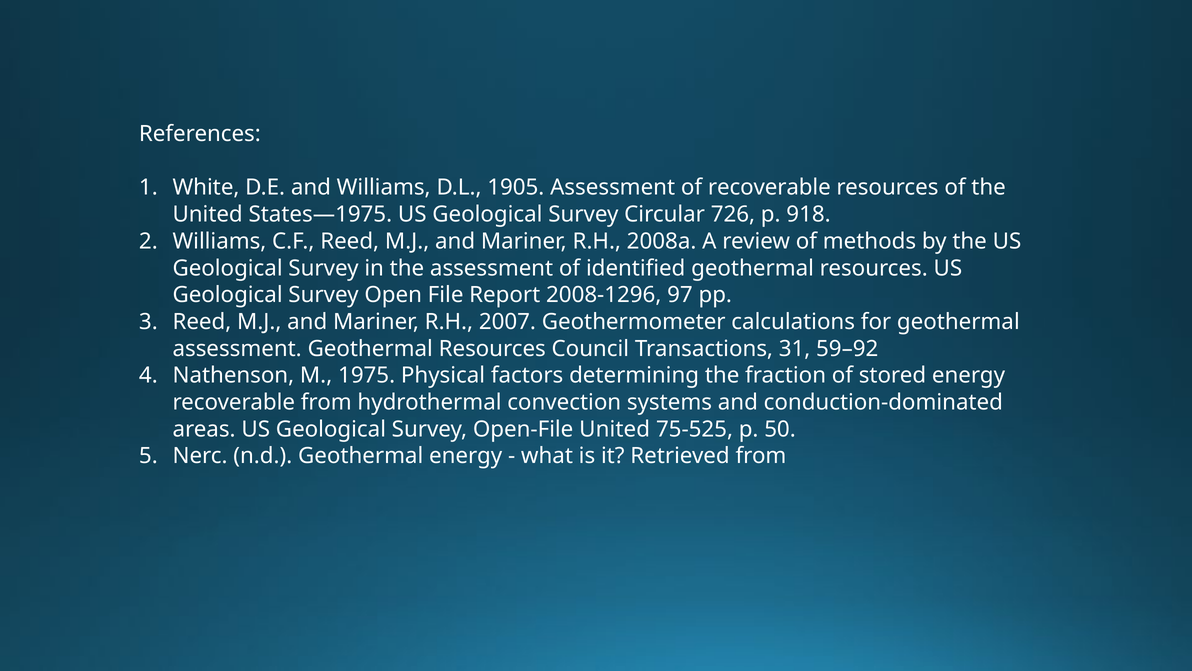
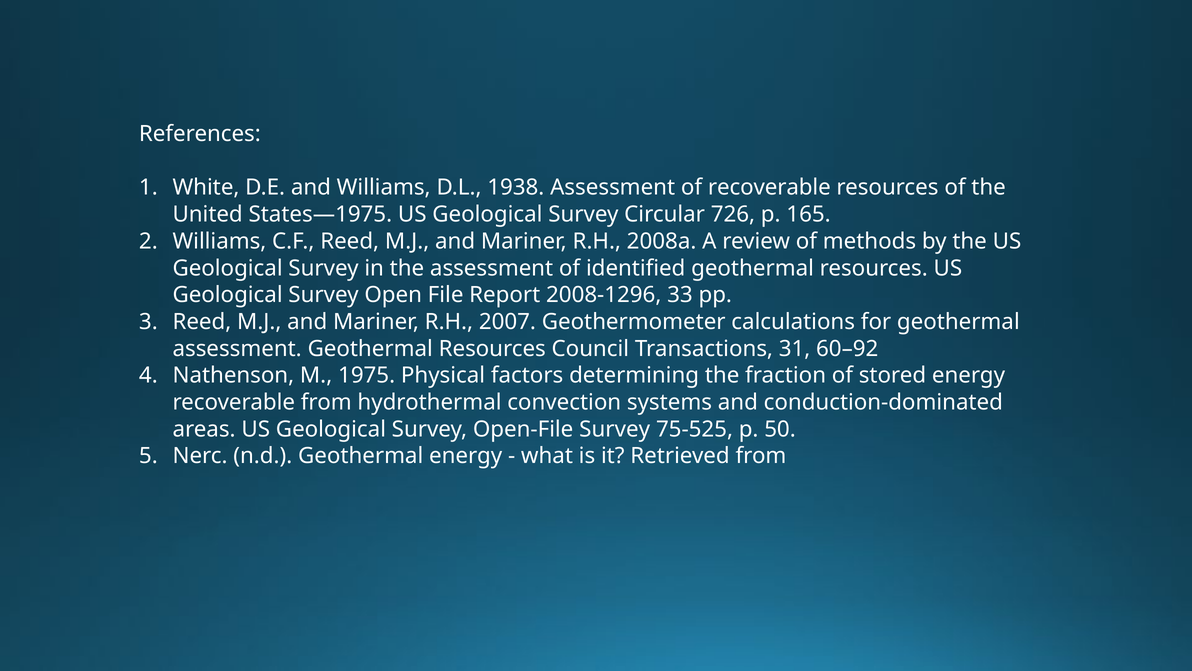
1905: 1905 -> 1938 (516, 187)
918: 918 -> 165 (809, 214)
97: 97 -> 33 (680, 295)
59–92: 59–92 -> 60–92 (847, 348)
Open-File United: United -> Survey (615, 429)
